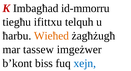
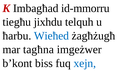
ifittxu: ifittxu -> jixhdu (48, 22)
Wieħed colour: orange -> blue (51, 36)
tassew: tassew -> tagħna (39, 49)
